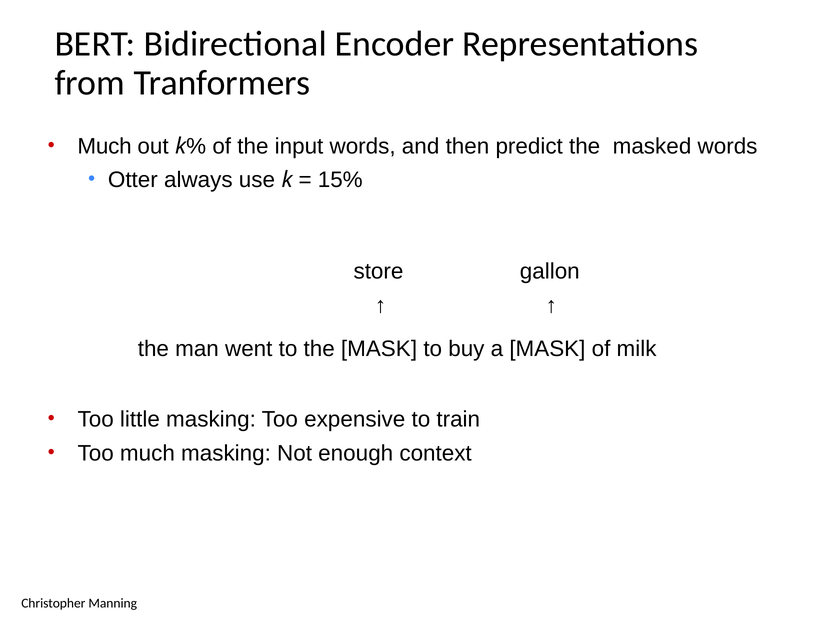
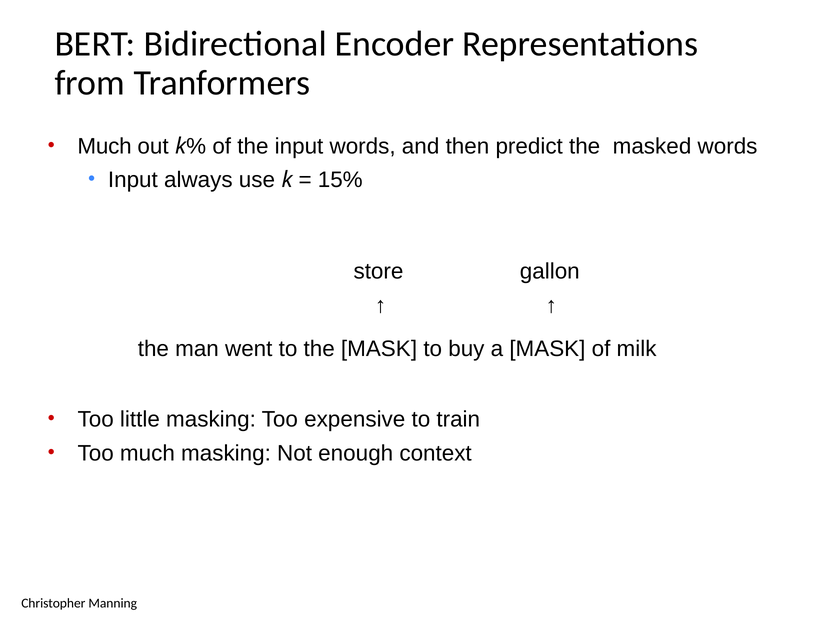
Otter: Otter -> Input (133, 180)
